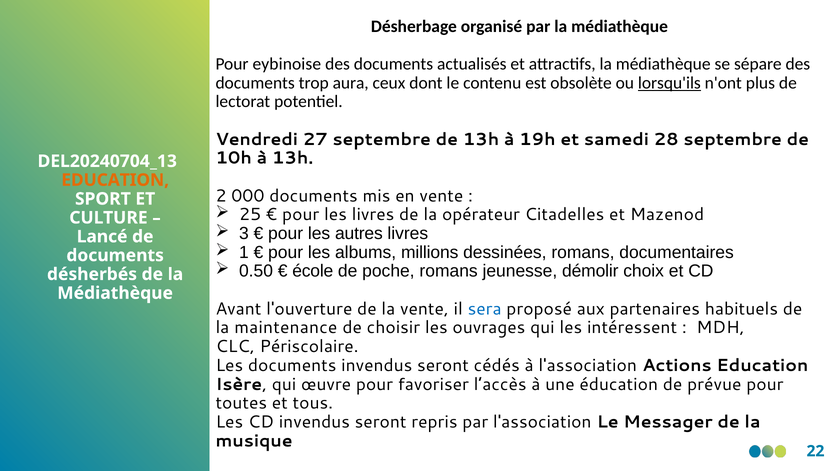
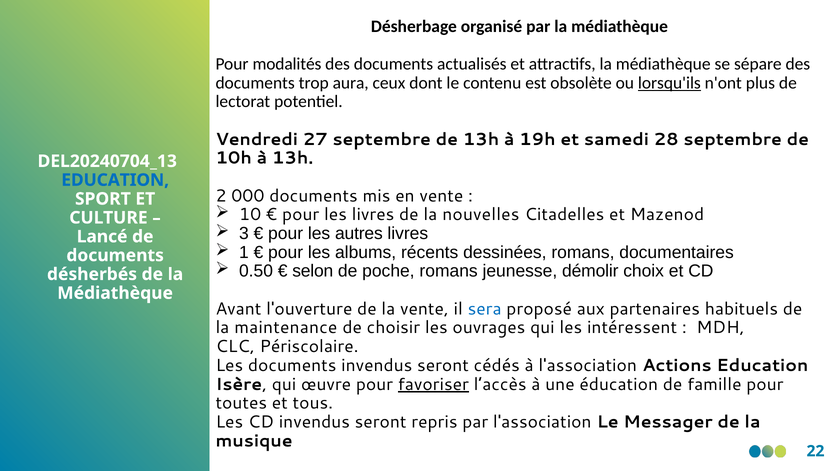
eybinoise: eybinoise -> modalités (287, 64)
EDUCATION colour: orange -> blue (115, 180)
25: 25 -> 10 (250, 215)
opérateur: opérateur -> nouvelles (481, 215)
millions: millions -> récents (430, 252)
école: école -> selon (313, 271)
favoriser underline: none -> present (433, 384)
prévue: prévue -> famille (714, 384)
